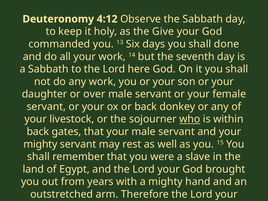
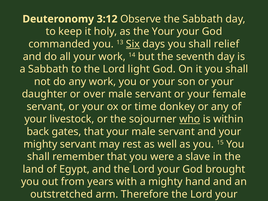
4:12: 4:12 -> 3:12 (107, 19)
the Give: Give -> Your (163, 32)
Six underline: none -> present (133, 44)
done: done -> relief (227, 44)
here: here -> light (139, 69)
or back: back -> time (146, 107)
